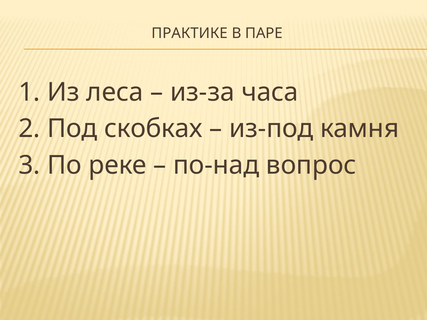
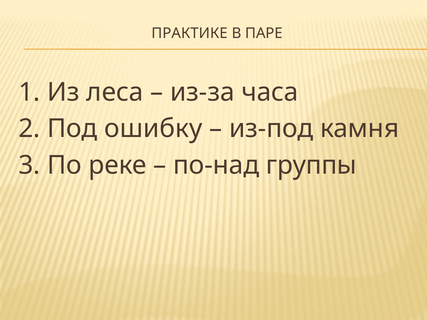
скобках: скобках -> ошибку (153, 129)
вопрос: вопрос -> группы (311, 165)
